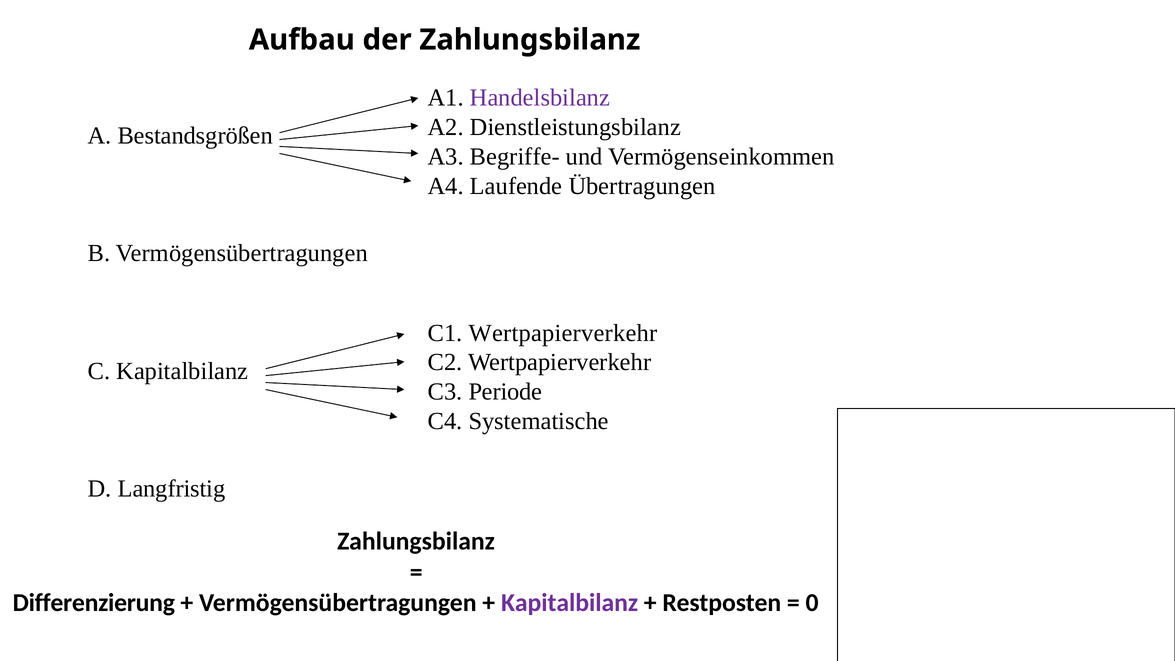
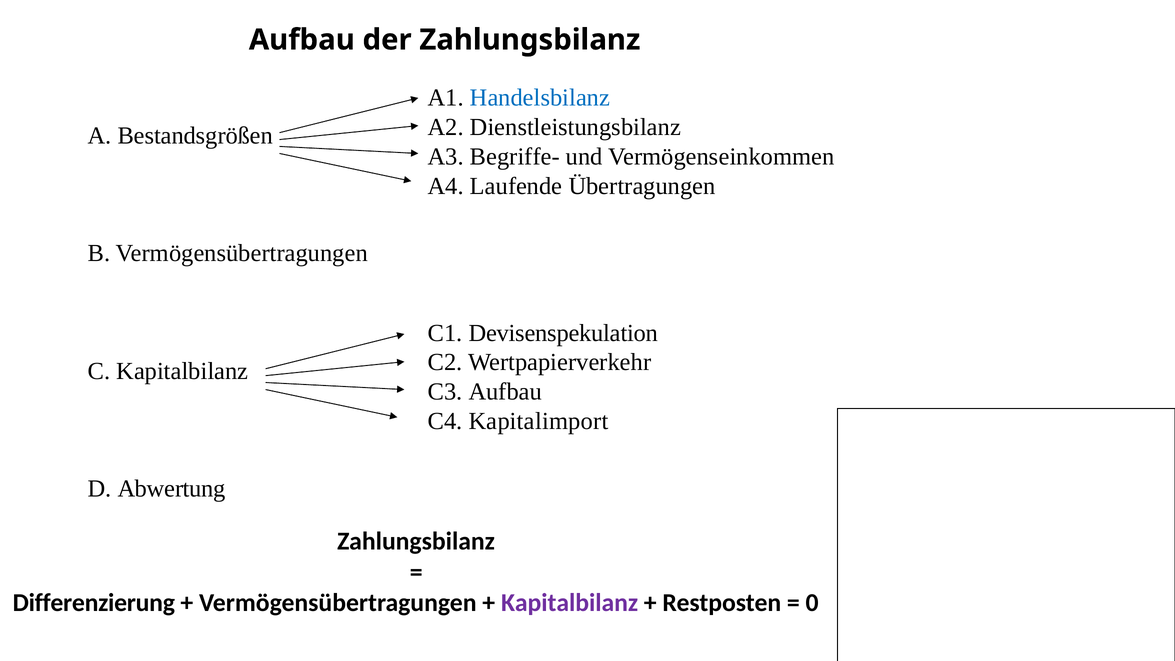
Handelsbilanz colour: purple -> blue (540, 98)
C1 Wertpapierverkehr: Wertpapierverkehr -> Devisenspekulation (563, 333)
C3 Periode: Periode -> Aufbau (505, 392)
Systematische: Systematische -> Kapitalimport (538, 421)
Langfristig: Langfristig -> Abwertung (172, 488)
